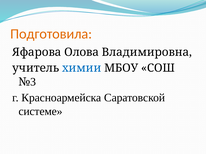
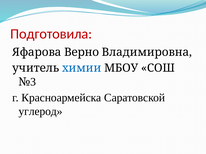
Подготовила colour: orange -> red (51, 34)
Олова: Олова -> Верно (82, 52)
системе: системе -> углерод (40, 112)
